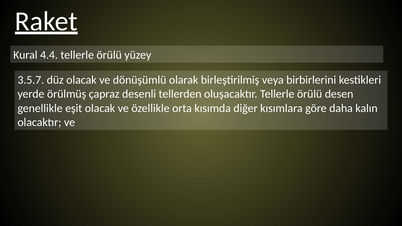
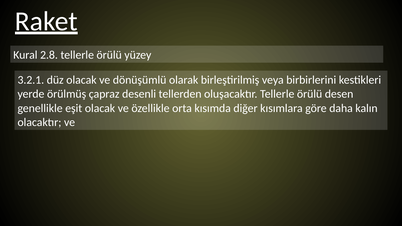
4.4: 4.4 -> 2.8 (49, 55)
3.5.7: 3.5.7 -> 3.2.1 (31, 80)
